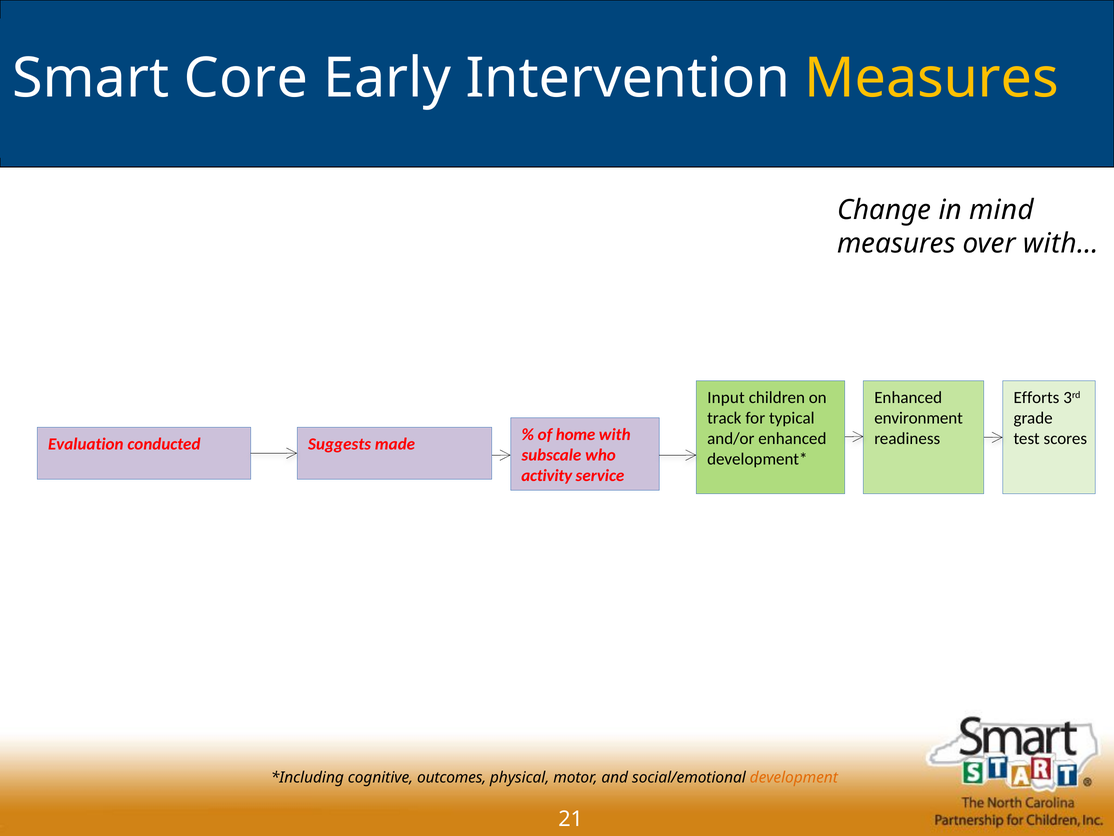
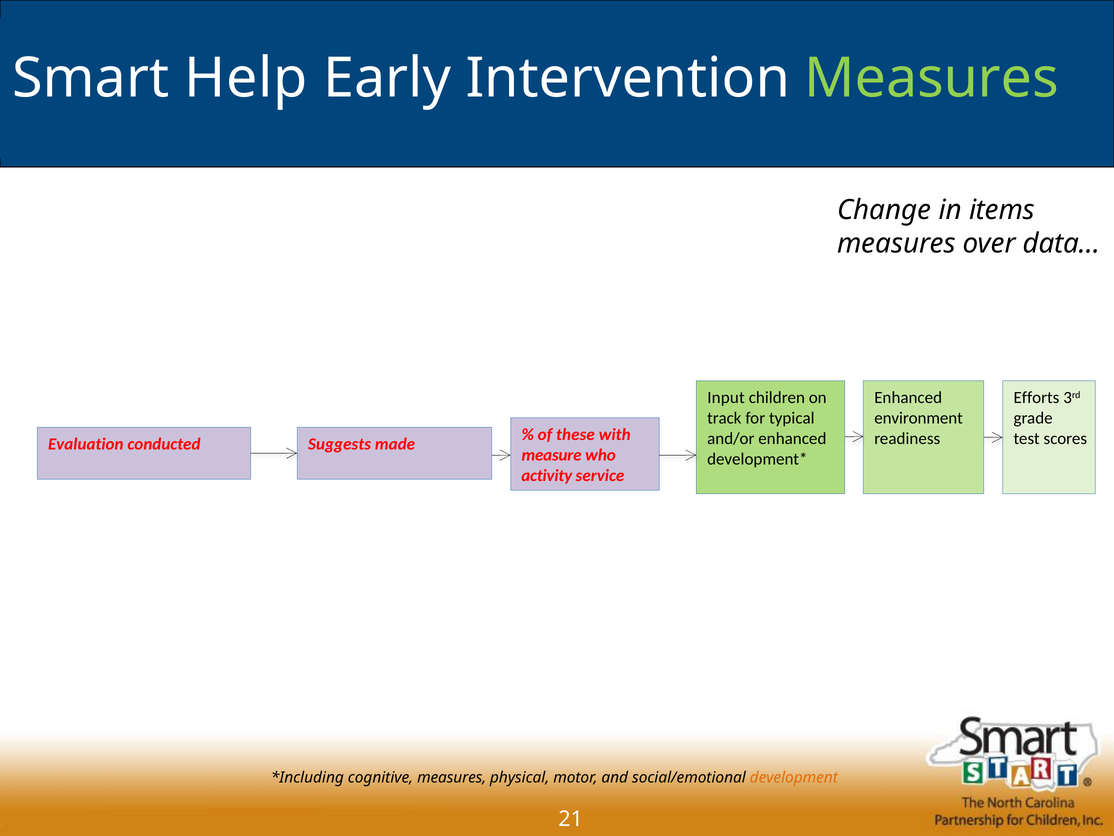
Core: Core -> Help (246, 78)
Measures colour: yellow -> light green (932, 78)
mind: mind -> items (1002, 210)
with…: with… -> data… (1061, 243)
home: home -> these (575, 435)
subscale: subscale -> measure (552, 455)
cognitive outcomes: outcomes -> measures (452, 777)
